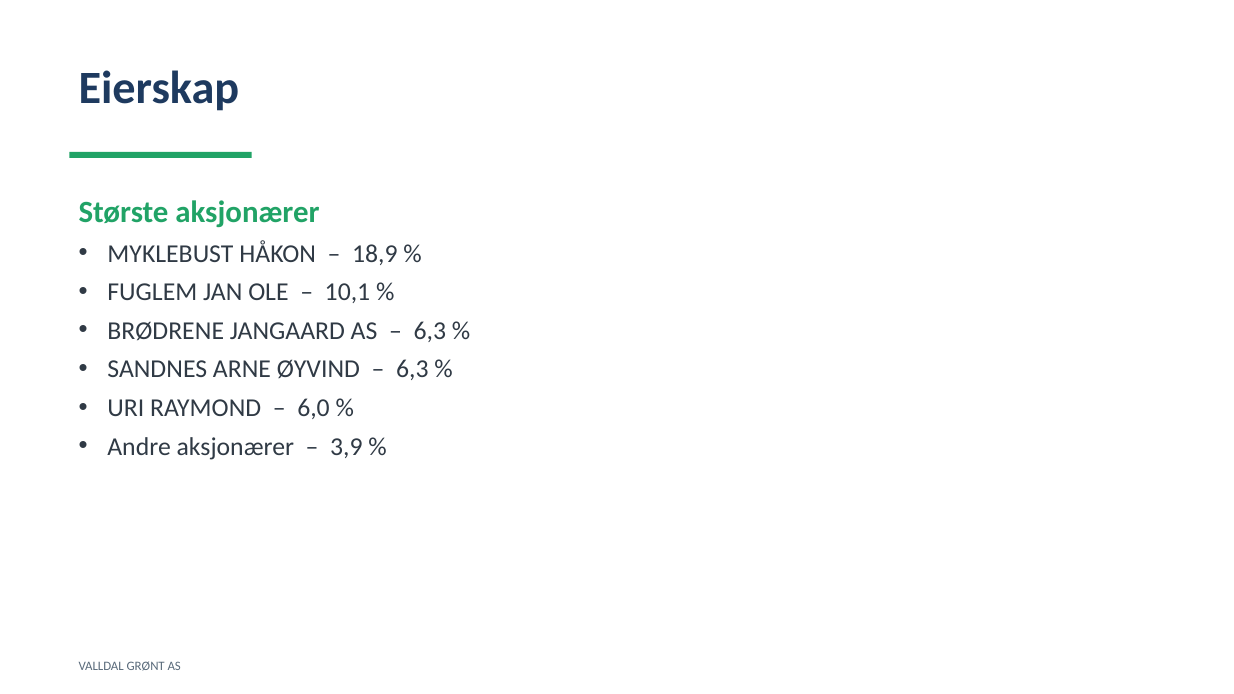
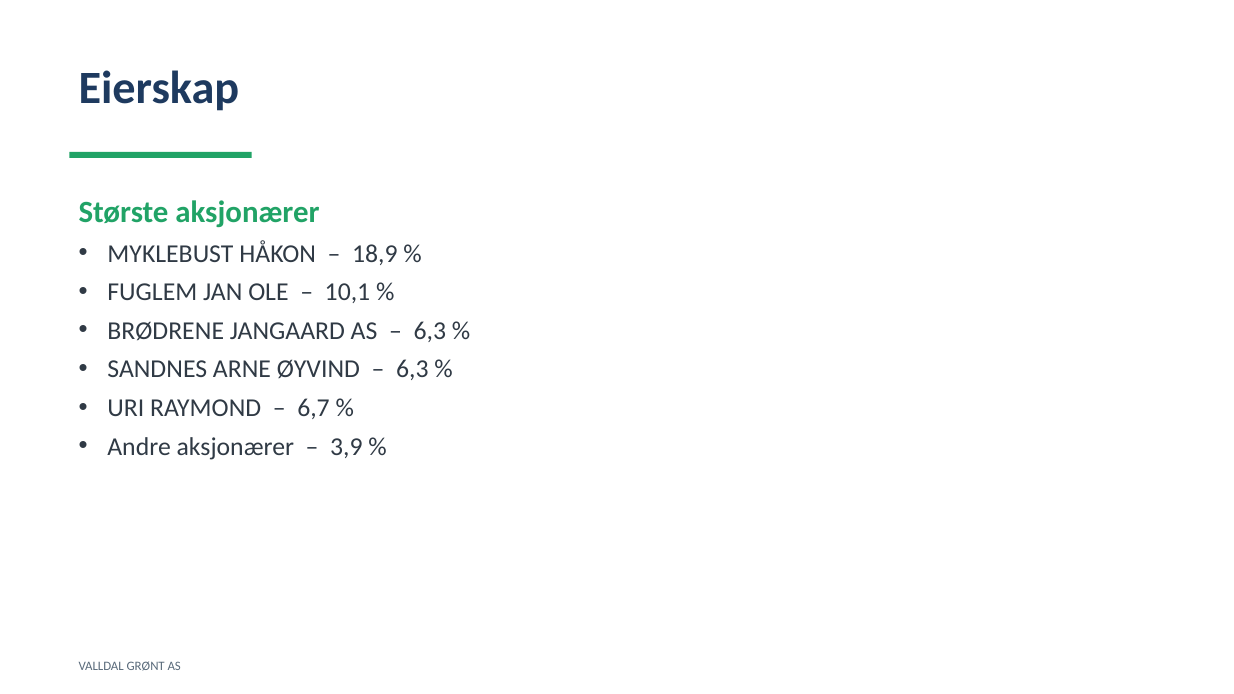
6,0: 6,0 -> 6,7 (314, 408)
